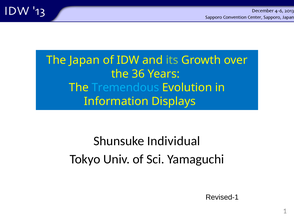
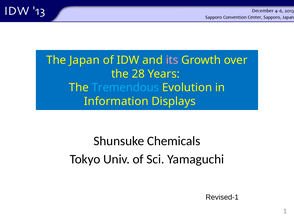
its colour: light green -> pink (172, 60)
36: 36 -> 28 (138, 74)
Individual: Individual -> Chemicals (174, 141)
